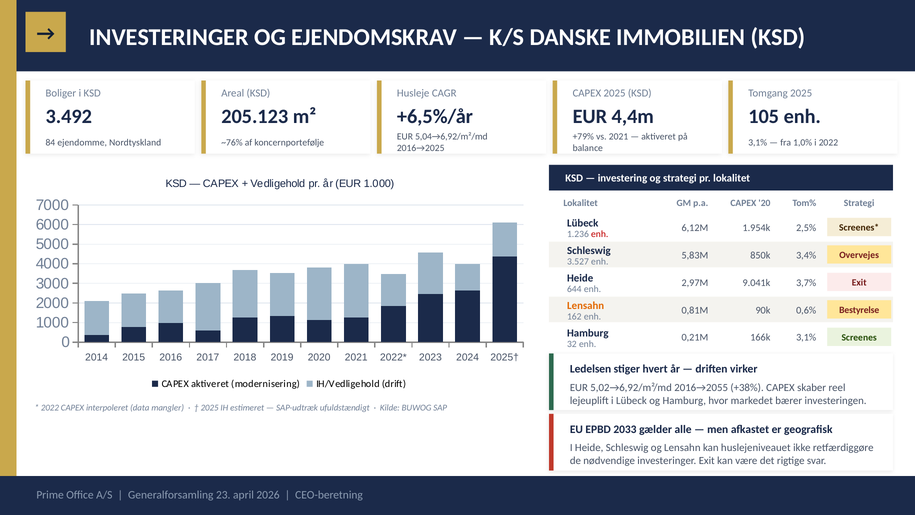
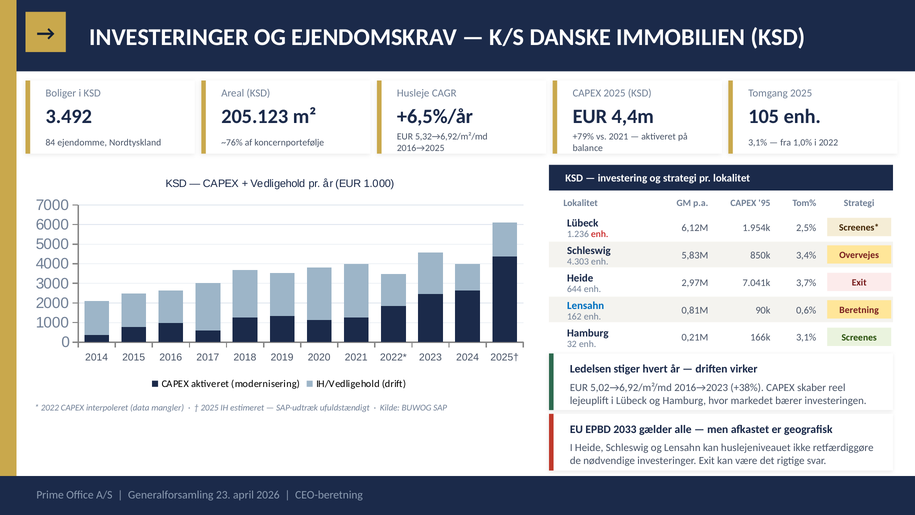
5,04→6,92/m²/md: 5,04→6,92/m²/md -> 5,32→6,92/m²/md (451, 137)
20: 20 -> 95 (764, 203)
3.527: 3.527 -> 4.303 (578, 261)
9.041k: 9.041k -> 7.041k (756, 283)
Lensahn colour: orange -> blue (586, 305)
Bestyrelse: Bestyrelse -> Beretning (859, 310)
2016→2055: 2016→2055 -> 2016→2023 (701, 387)
